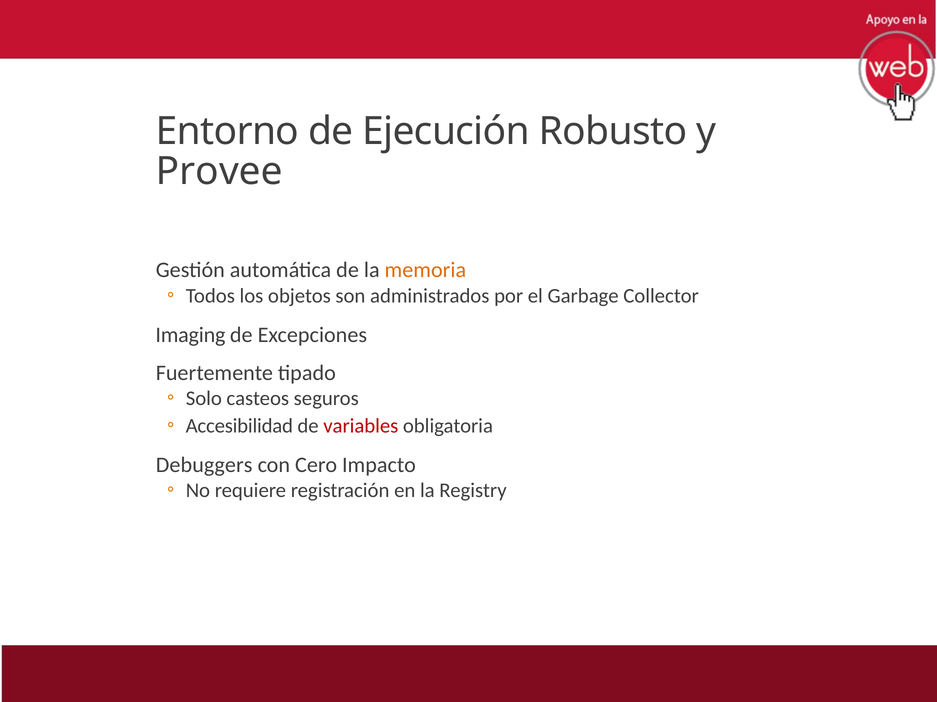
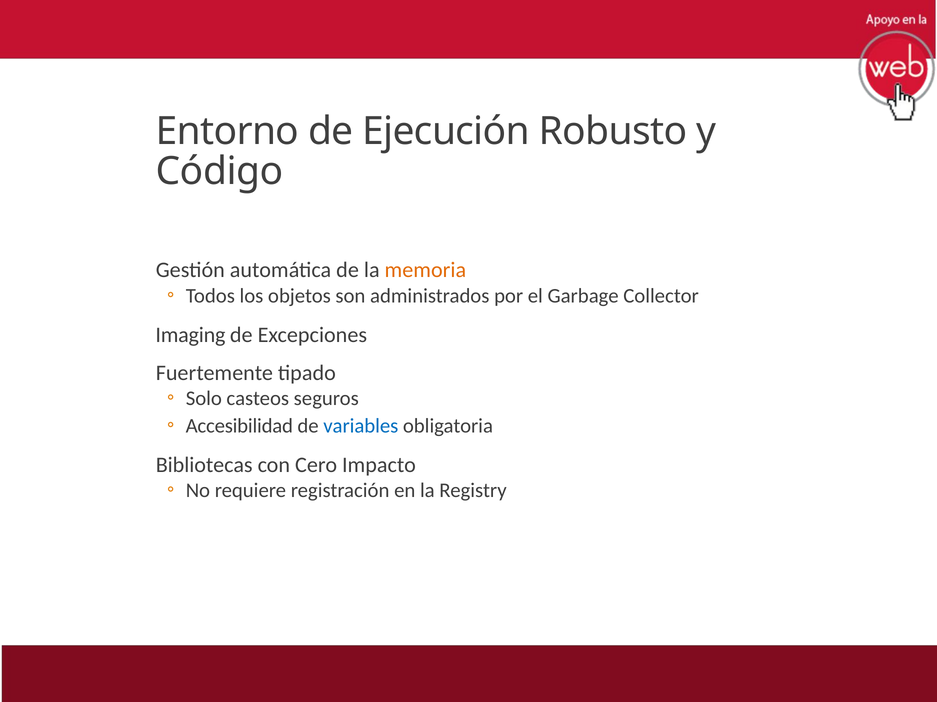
Provee: Provee -> Código (220, 171)
variables colour: red -> blue (361, 426)
Debuggers: Debuggers -> Bibliotecas (204, 466)
